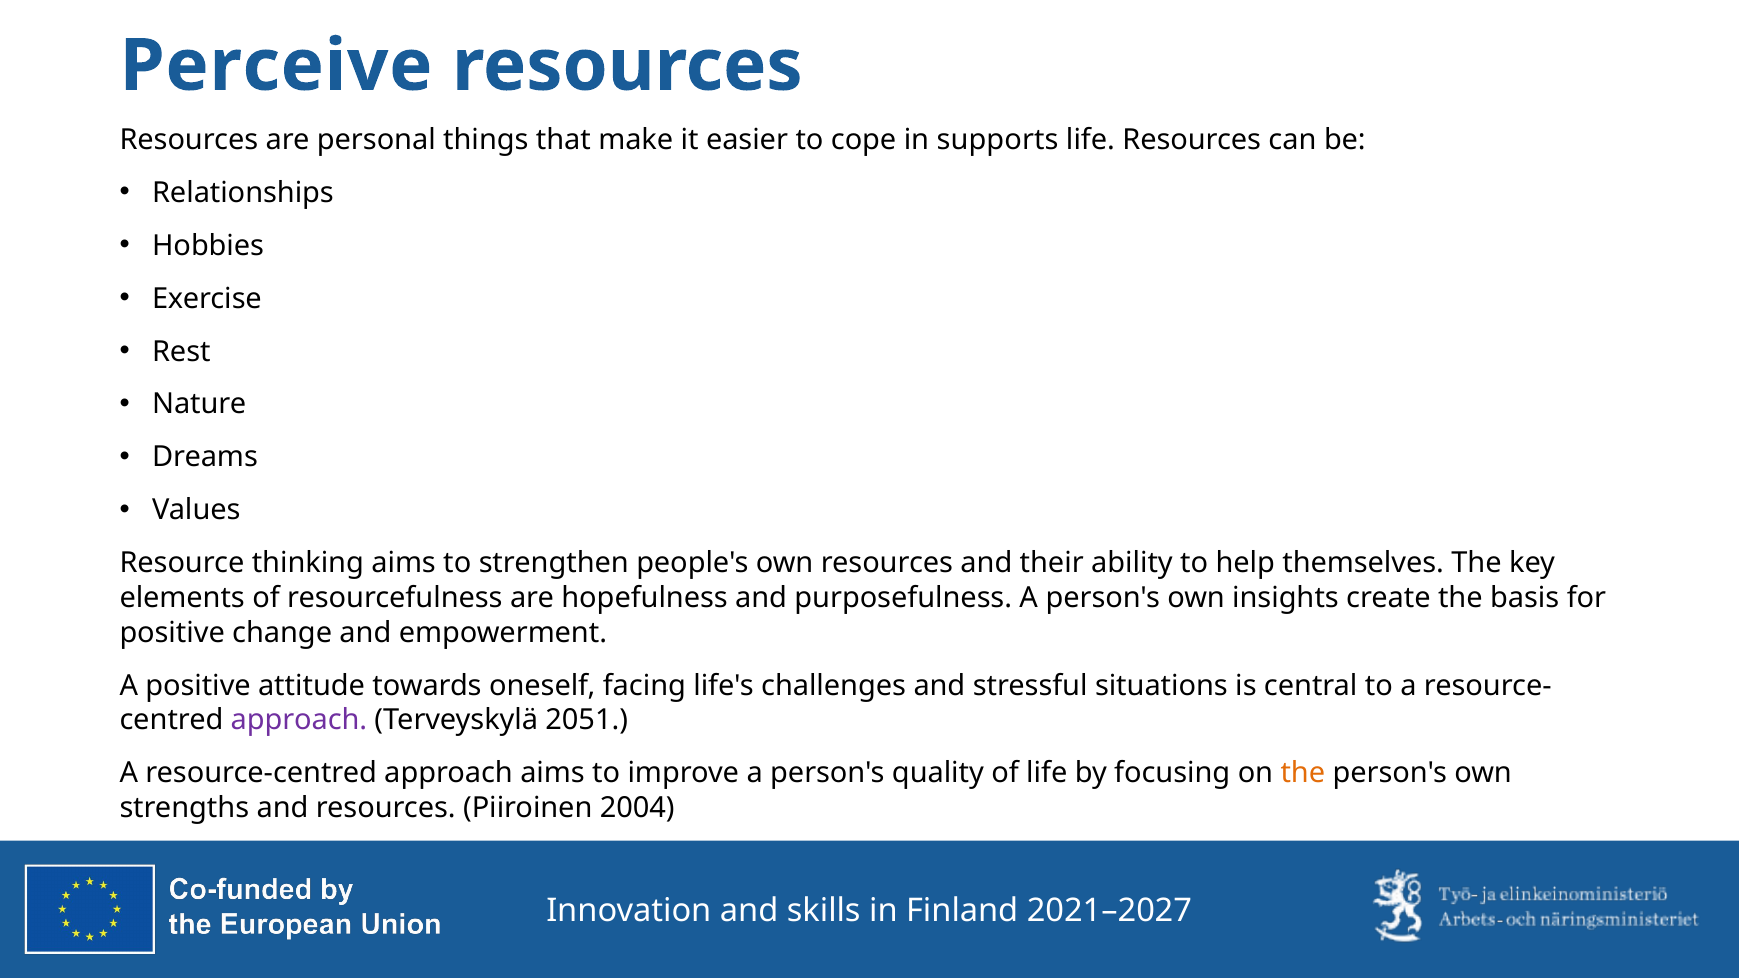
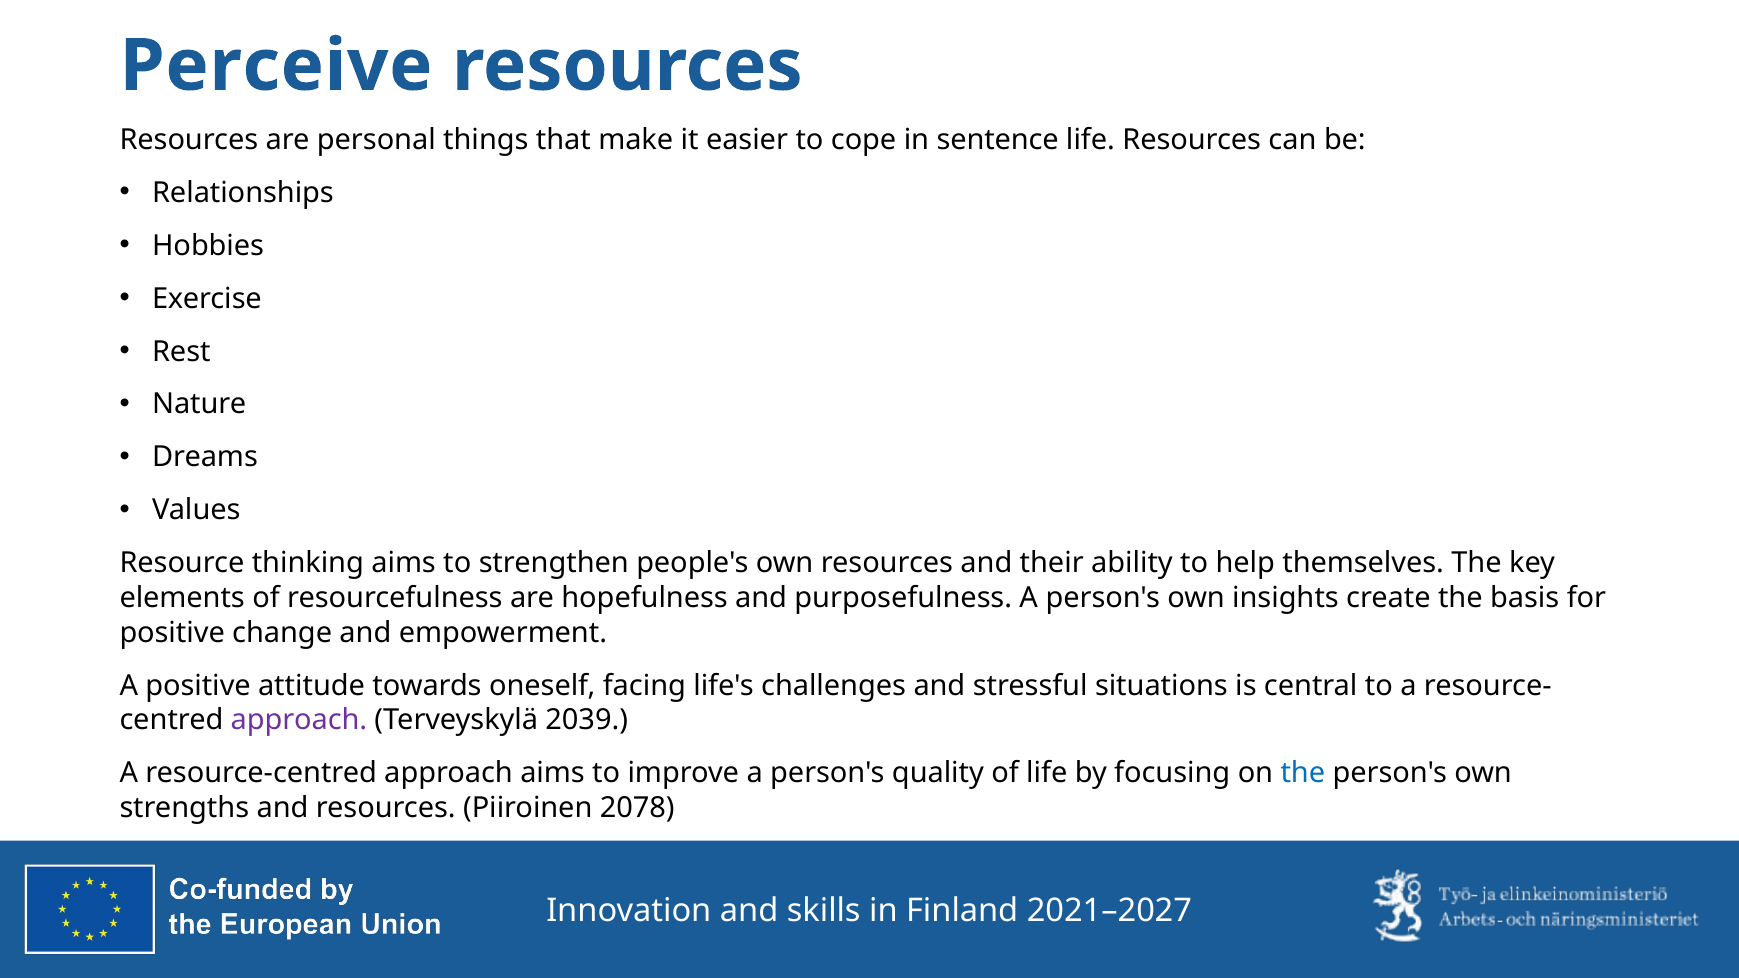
supports: supports -> sentence (998, 140)
2051: 2051 -> 2039 (587, 720)
the colour: orange -> blue (1303, 773)
2004: 2004 -> 2078 (637, 808)
